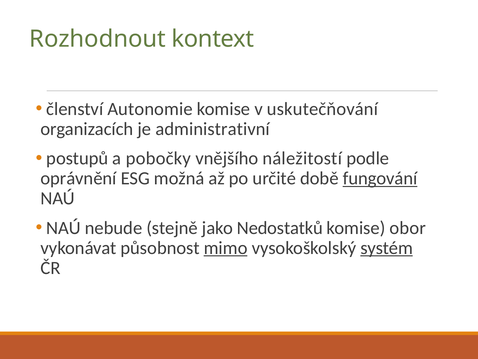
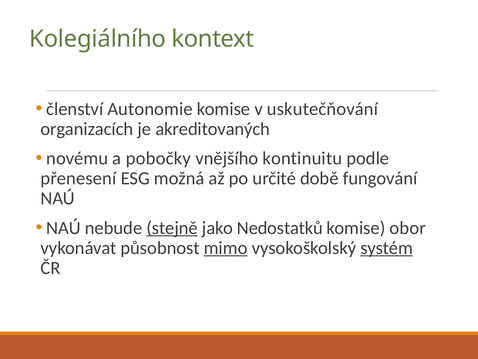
Rozhodnout: Rozhodnout -> Kolegiálního (98, 39)
administrativní: administrativní -> akreditovaných (213, 129)
postupů: postupů -> novému (77, 158)
náležitostí: náležitostí -> kontinuitu (302, 158)
oprávnění: oprávnění -> přenesení (78, 178)
fungování underline: present -> none (380, 178)
stejně underline: none -> present (172, 228)
